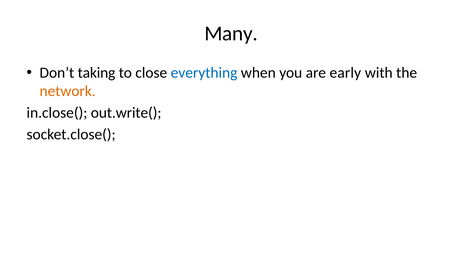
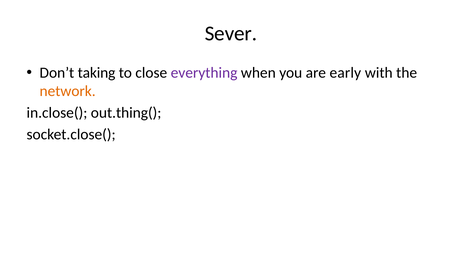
Many: Many -> Sever (231, 34)
everything colour: blue -> purple (204, 73)
out.write(: out.write( -> out.thing( (126, 113)
